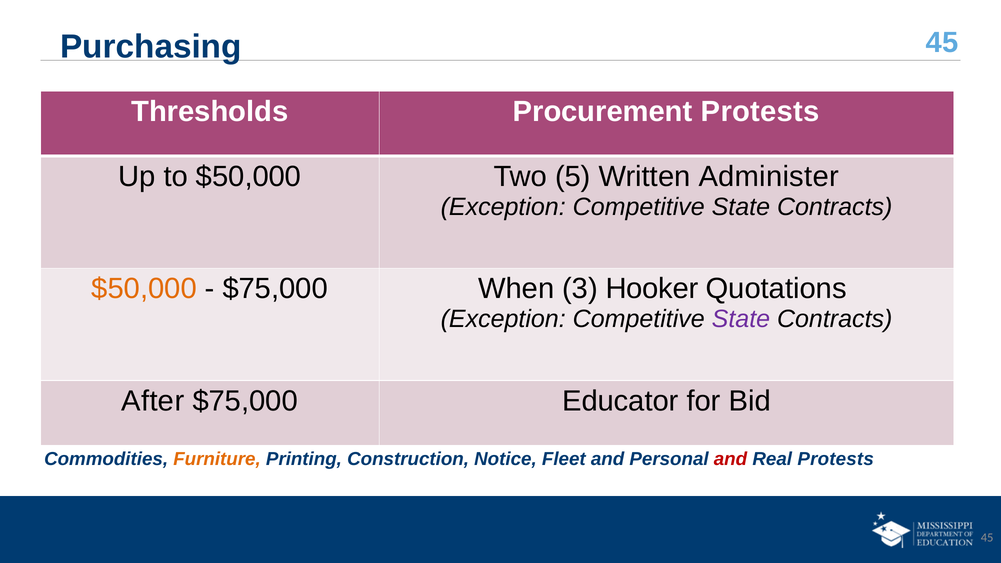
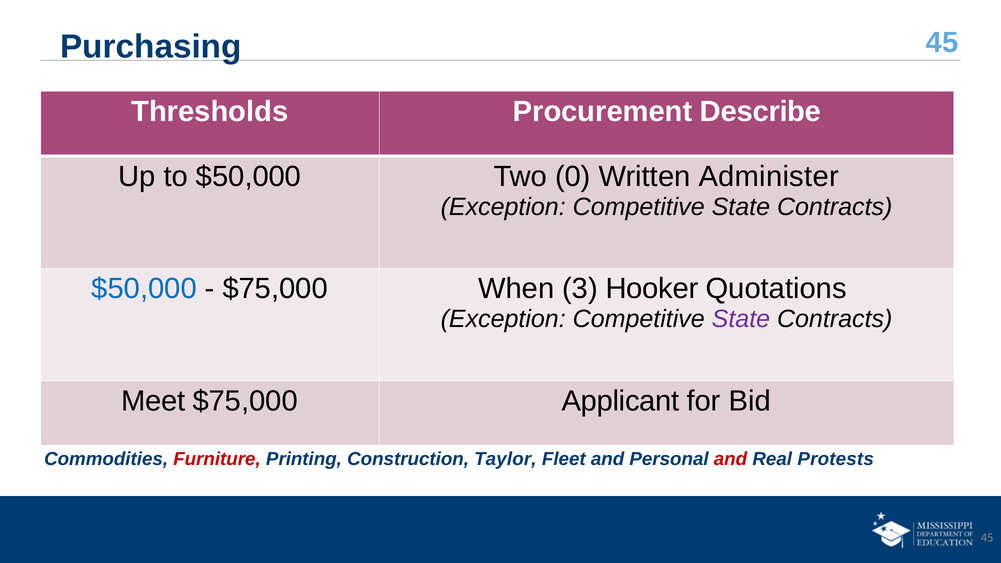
Procurement Protests: Protests -> Describe (761, 112)
5: 5 -> 0 (573, 177)
$50,000 colour: orange -> blue (144, 289)
After: After -> Meet (153, 401)
Educator: Educator -> Applicant (621, 401)
Furniture colour: orange -> red (217, 459)
Notice: Notice -> Taylor (505, 459)
